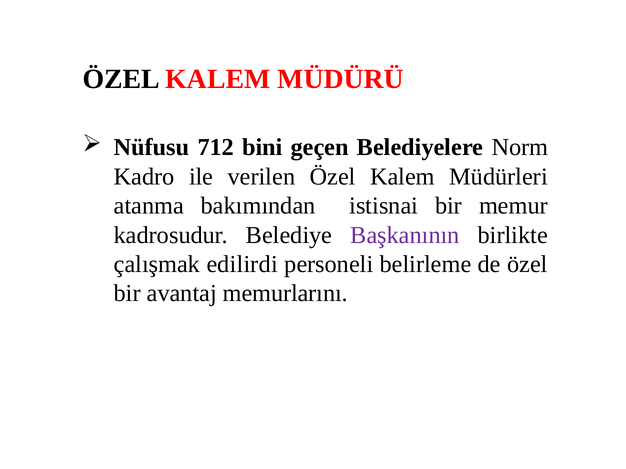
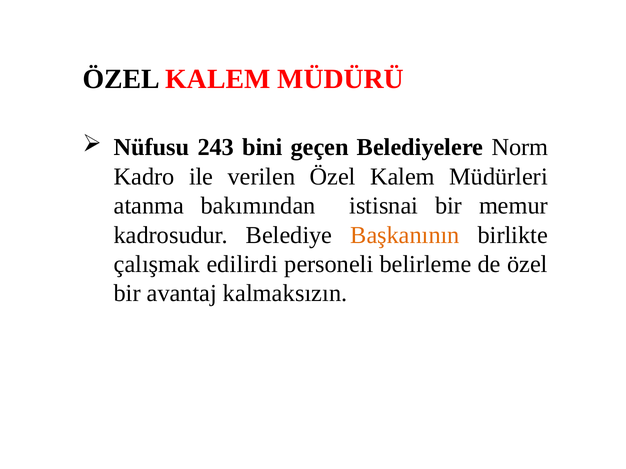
712: 712 -> 243 (216, 148)
Başkanının colour: purple -> orange (405, 235)
memurlarını: memurlarını -> kalmaksızın (285, 294)
